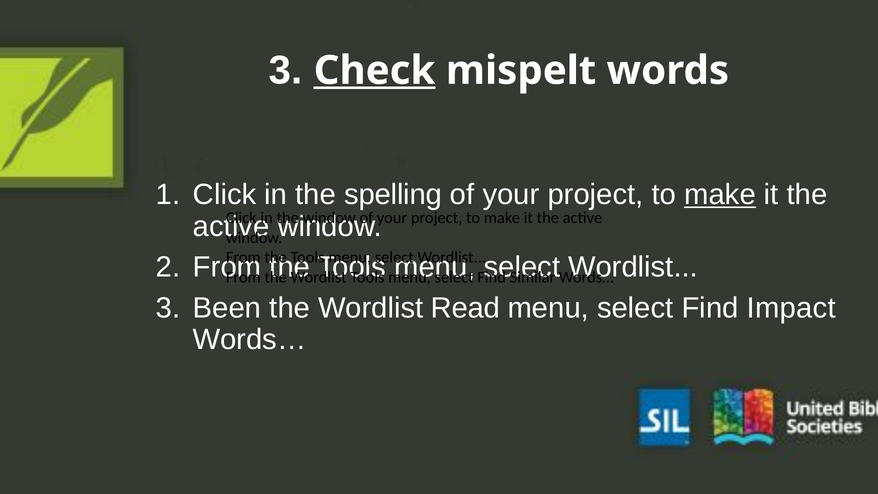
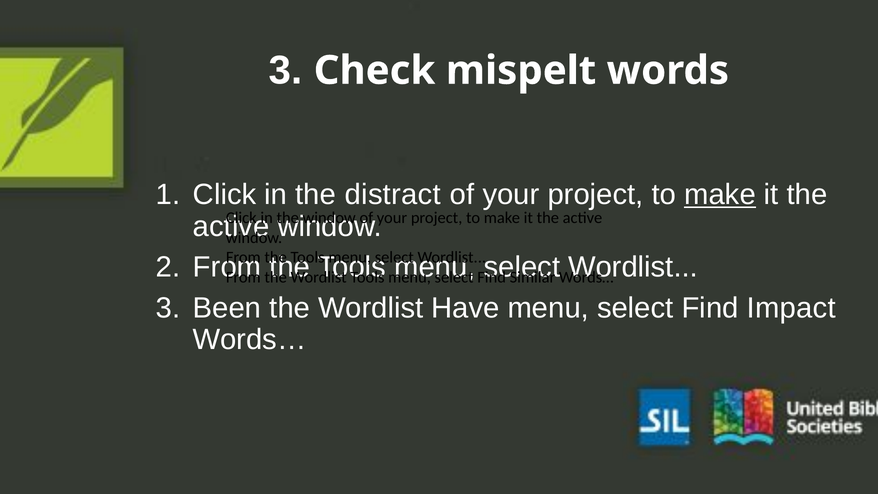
Check underline: present -> none (375, 71)
spelling: spelling -> distract (393, 195)
Read: Read -> Have (465, 308)
